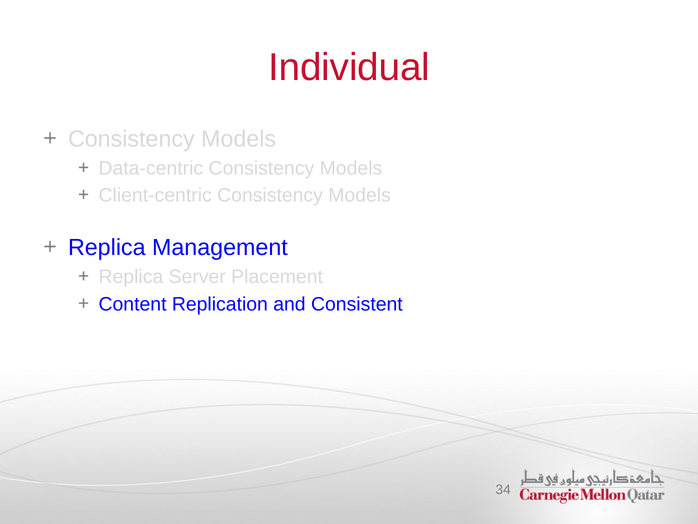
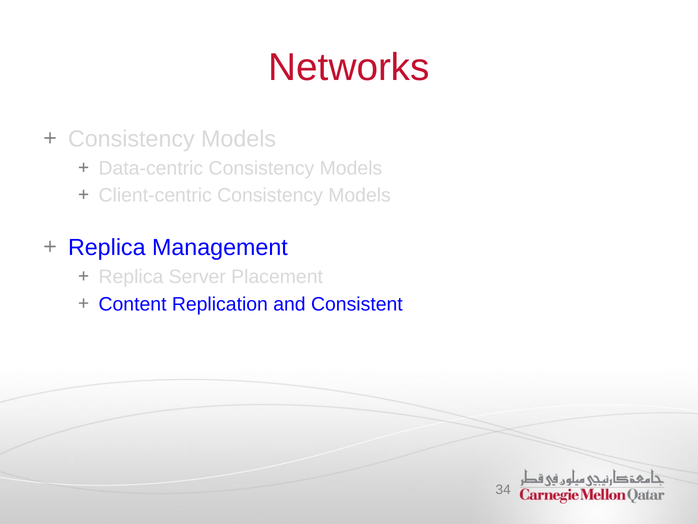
Individual: Individual -> Networks (349, 67)
